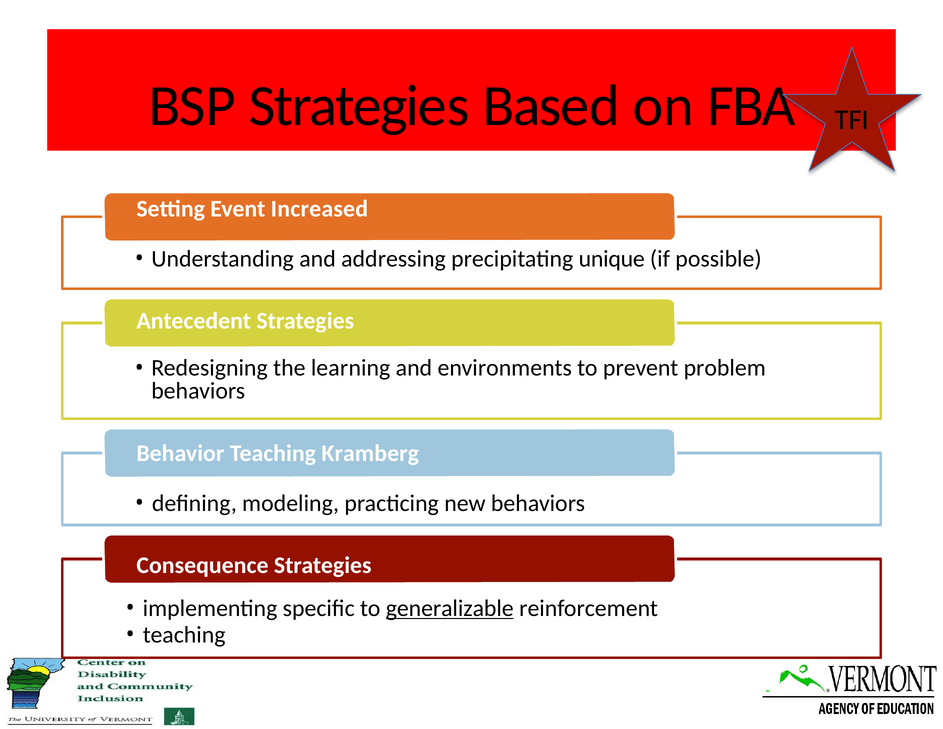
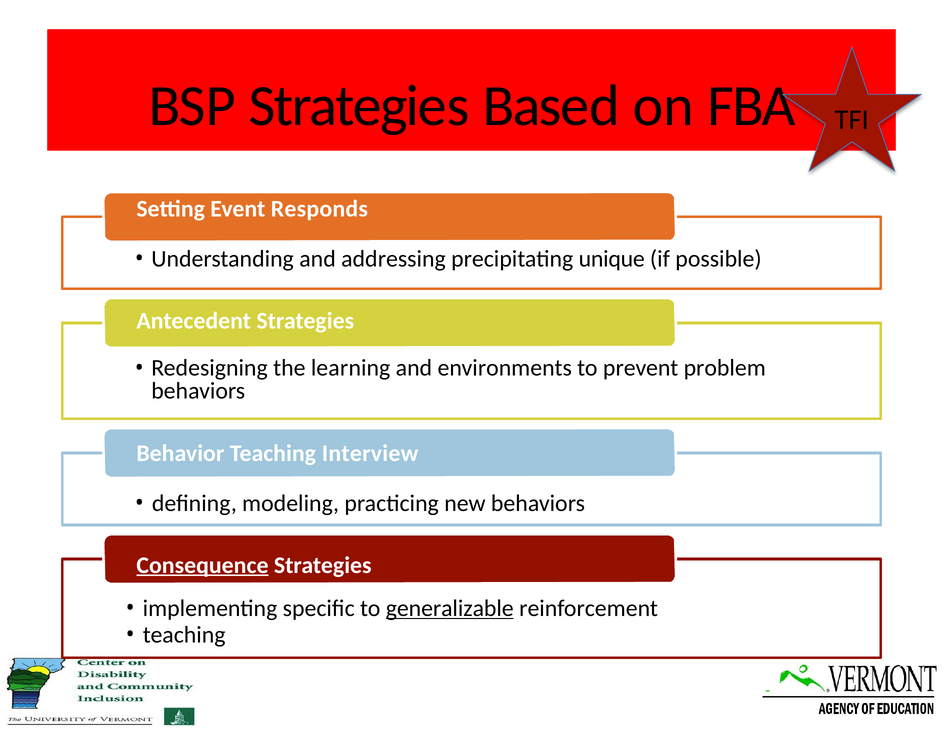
Increased: Increased -> Responds (319, 209)
Kramberg: Kramberg -> Interview (370, 453)
Consequence underline: none -> present (202, 565)
